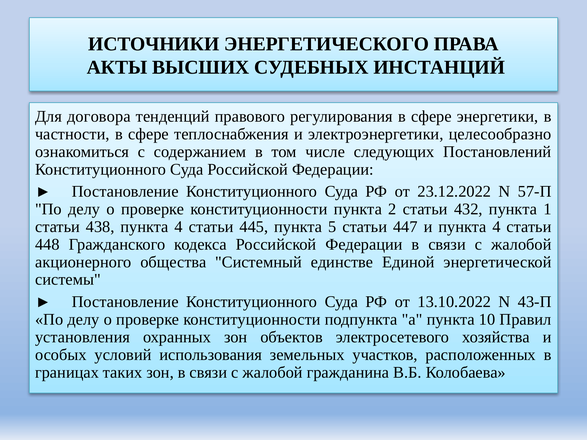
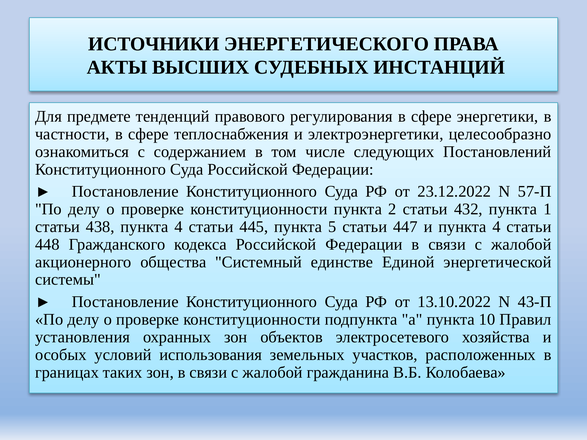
договора: договора -> предмете (99, 117)
